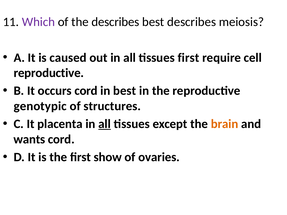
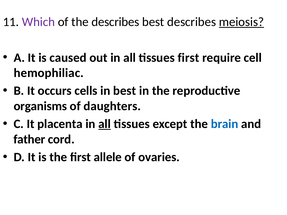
meiosis underline: none -> present (241, 22)
reproductive: reproductive -> hemophiliac (49, 73)
occurs cord: cord -> cells (86, 91)
genotypic: genotypic -> organisms (40, 106)
structures: structures -> daughters (112, 106)
brain colour: orange -> blue (225, 124)
wants: wants -> father (29, 139)
show: show -> allele (108, 157)
